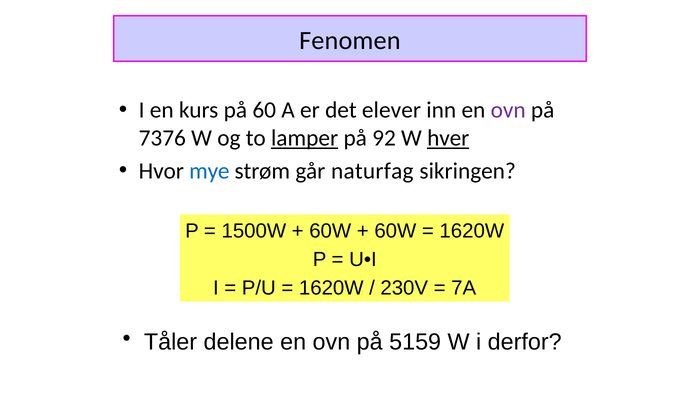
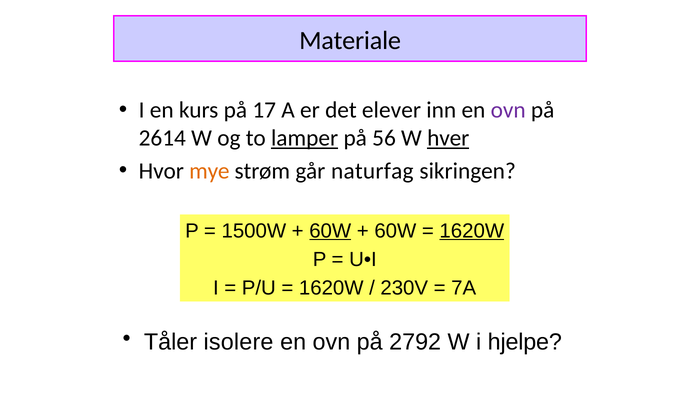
Fenomen: Fenomen -> Materiale (350, 40)
60: 60 -> 17 (264, 110)
7376: 7376 -> 2614 (162, 138)
92: 92 -> 56 (384, 138)
mye colour: blue -> orange (209, 171)
60W underline: none -> present (330, 231)
1620W underline: none -> present (472, 231)
delene: delene -> isolere (239, 342)
5159: 5159 -> 2792 (415, 342)
derfor: derfor -> hjelpe (525, 342)
